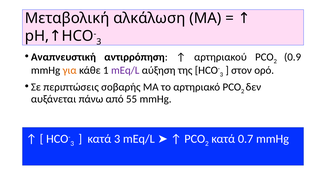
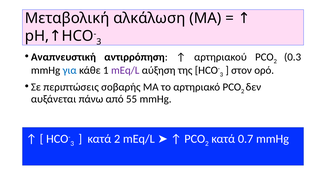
0.9: 0.9 -> 0.3 (293, 57)
για colour: orange -> blue (70, 70)
κατά 3: 3 -> 2 (117, 139)
